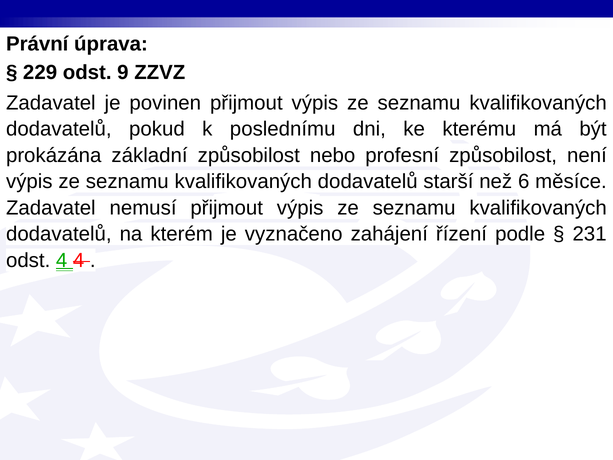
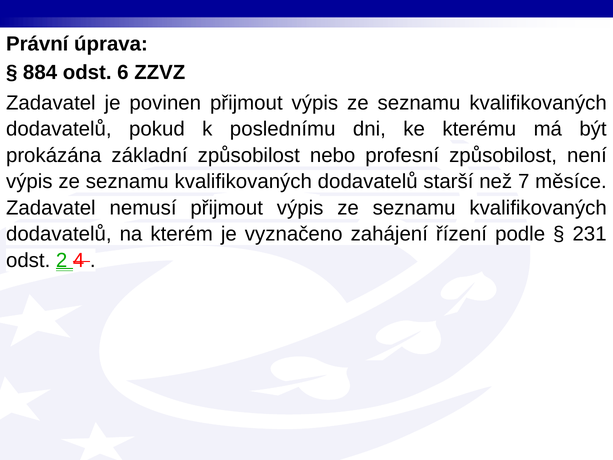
229: 229 -> 884 (40, 72)
9: 9 -> 6 (123, 72)
6: 6 -> 7 (524, 181)
odst 4: 4 -> 2 (62, 260)
